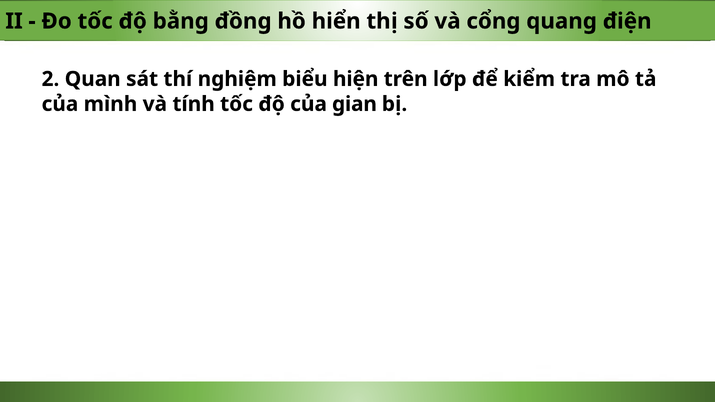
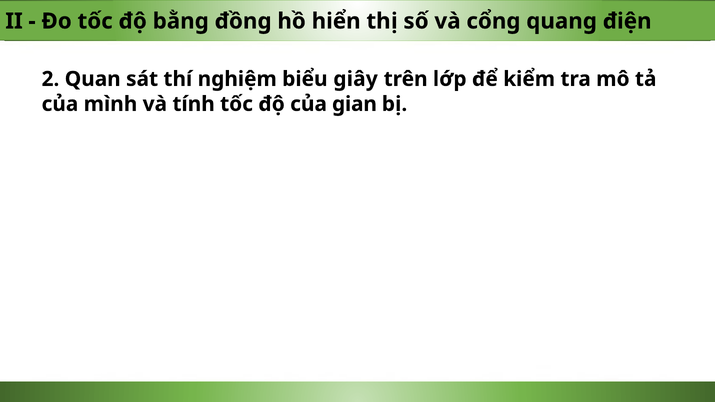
hiện: hiện -> giây (356, 79)
